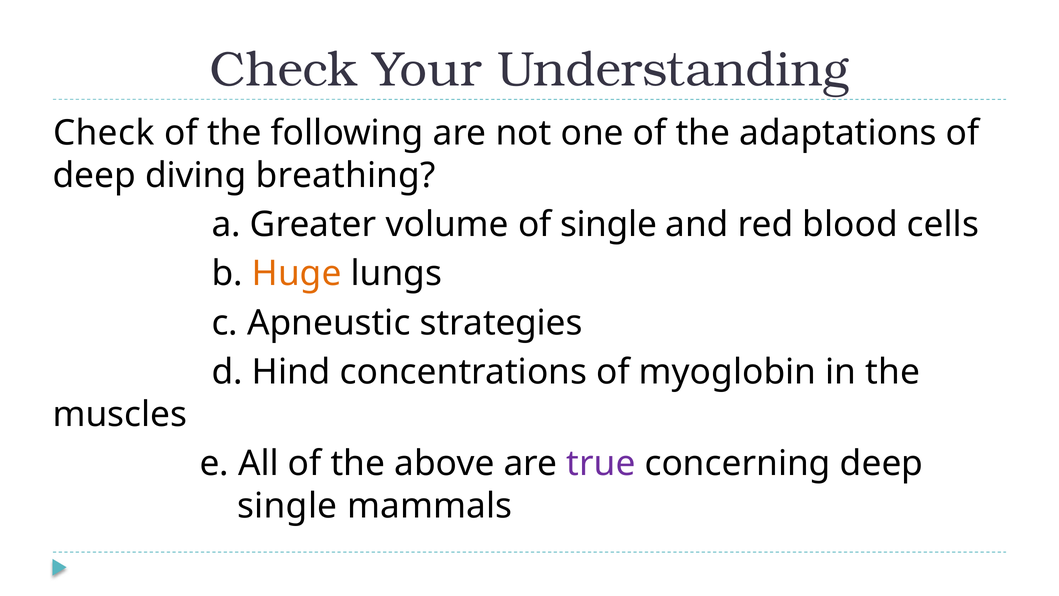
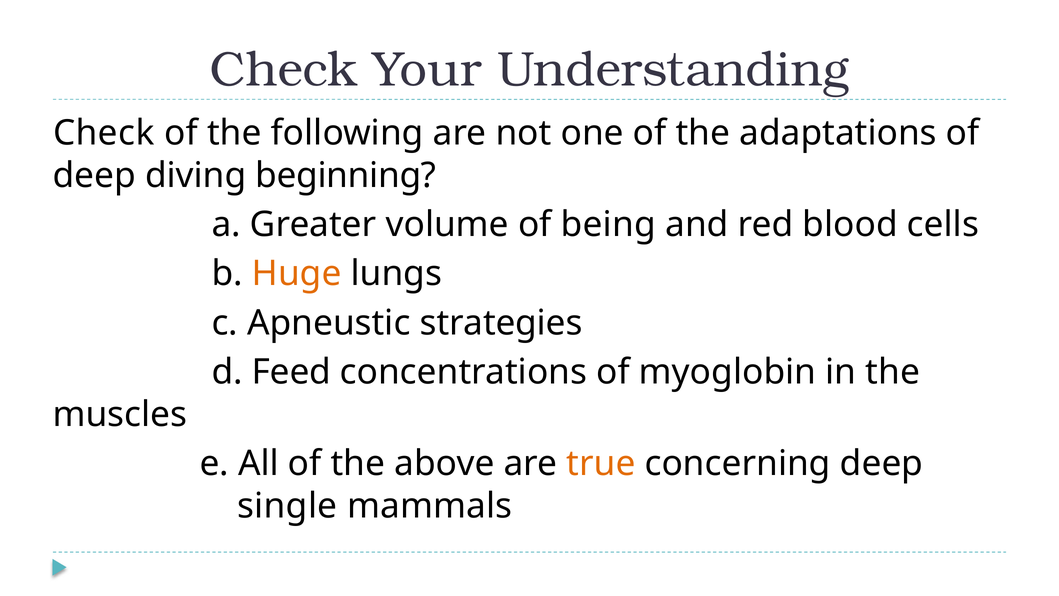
breathing: breathing -> beginning (346, 176)
of single: single -> being (608, 225)
Hind: Hind -> Feed (291, 372)
true colour: purple -> orange (601, 463)
